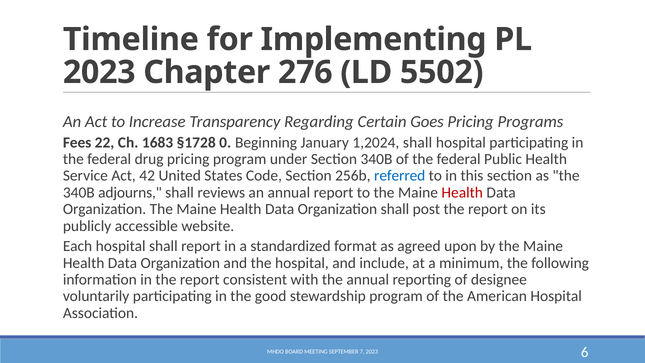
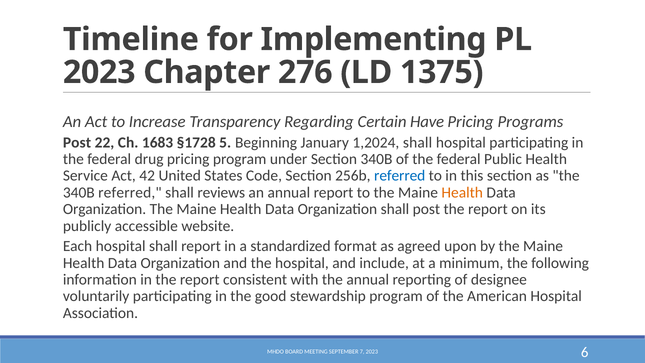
5502: 5502 -> 1375 (442, 72)
Goes: Goes -> Have (427, 122)
Fees: Fees -> Post (77, 142)
0: 0 -> 5 (225, 142)
340B adjourns: adjourns -> referred (130, 192)
Health colour: red -> orange (462, 192)
